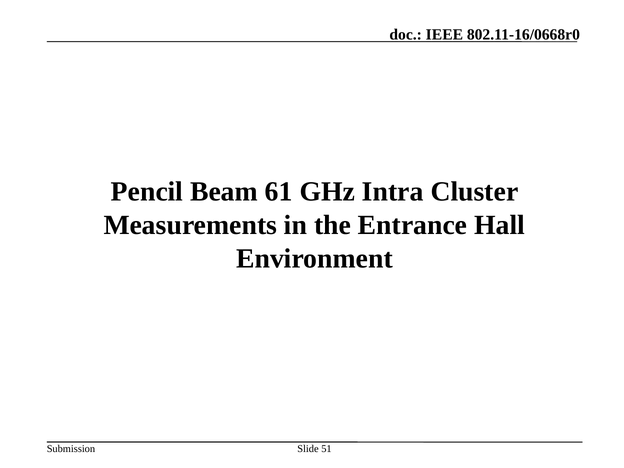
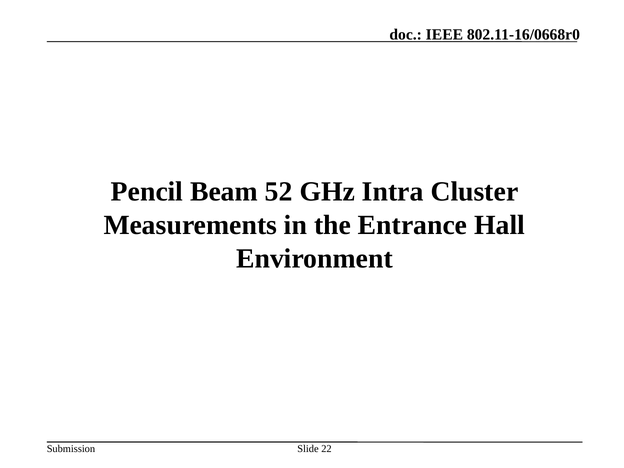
61: 61 -> 52 (279, 192)
51: 51 -> 22 (326, 449)
